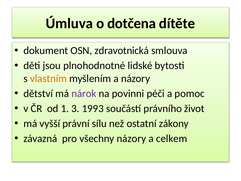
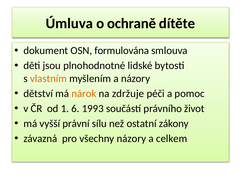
dotčena: dotčena -> ochraně (132, 23)
zdravotnická: zdravotnická -> formulována (122, 51)
nárok colour: purple -> orange (84, 93)
povinni: povinni -> zdržuje (128, 93)
3: 3 -> 6 (75, 108)
